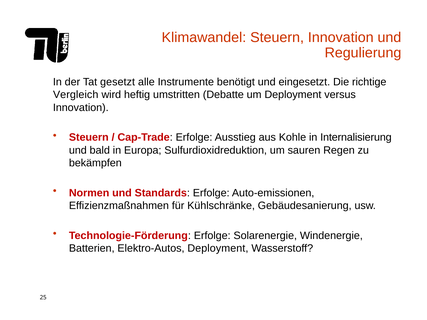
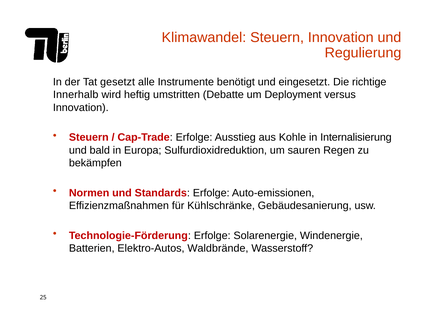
Vergleich: Vergleich -> Innerhalb (76, 95)
Elektro-Autos Deployment: Deployment -> Waldbrände (218, 248)
